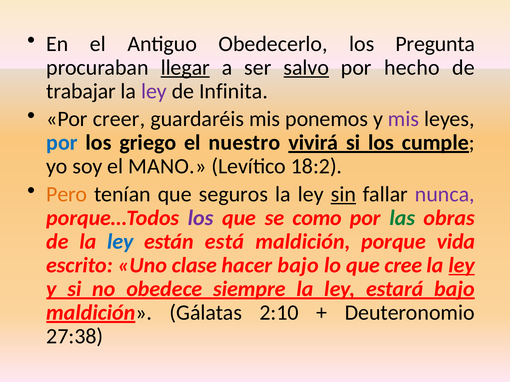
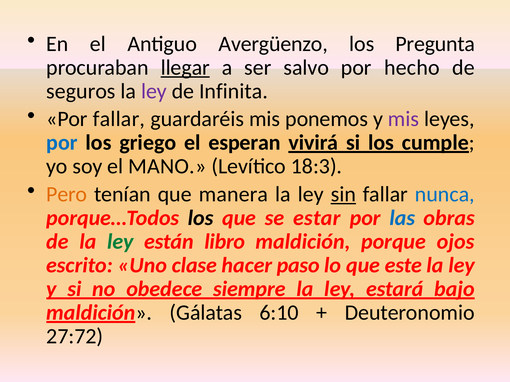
Obedecerlo: Obedecerlo -> Avergüenzo (273, 44)
salvo underline: present -> none (306, 68)
trabajar: trabajar -> seguros (81, 91)
Por creer: creer -> fallar (119, 119)
nuestro: nuestro -> esperan (245, 143)
18:2: 18:2 -> 18:3 (317, 167)
seguros: seguros -> manera (233, 194)
nunca colour: purple -> blue (445, 194)
los colour: purple -> black (201, 218)
como: como -> estar (317, 218)
las colour: green -> blue (402, 218)
ley colour: blue -> green (120, 242)
está: está -> libro (225, 242)
vida: vida -> ojos (456, 242)
hacer bajo: bajo -> paso (298, 266)
cree: cree -> este (403, 266)
ley underline: present -> none (462, 266)
2:10: 2:10 -> 6:10 (279, 313)
27:38: 27:38 -> 27:72 (75, 337)
